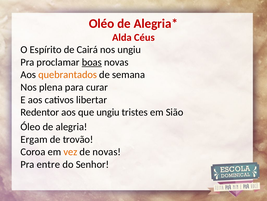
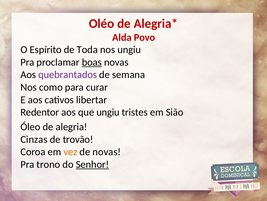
Céus: Céus -> Povo (144, 37)
Cairá: Cairá -> Toda (87, 50)
quebrantados colour: orange -> purple (68, 74)
plena: plena -> como (51, 87)
Ergam: Ergam -> Cinzas (34, 139)
entre: entre -> trono (48, 164)
Senhor underline: none -> present (92, 164)
